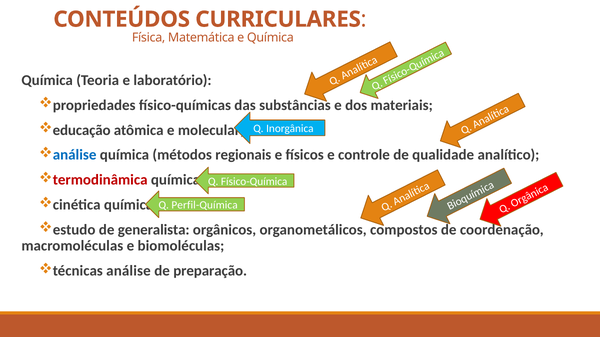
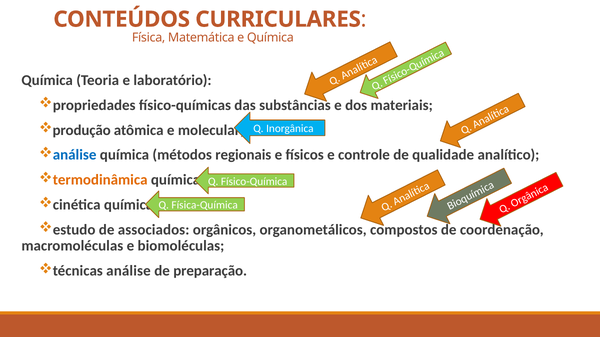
educação: educação -> produção (82, 130)
termodinâmica colour: red -> orange (100, 180)
Perfil-Química: Perfil-Química -> Física-Química (205, 205)
generalista: generalista -> associados (154, 230)
